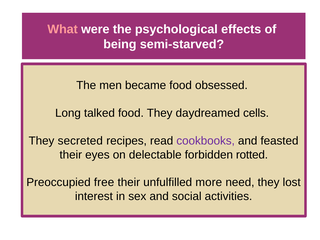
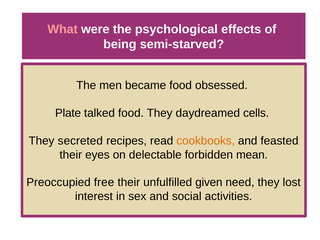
Long: Long -> Plate (68, 113)
cookbooks colour: purple -> orange (206, 141)
rotted: rotted -> mean (252, 155)
more: more -> given (209, 182)
